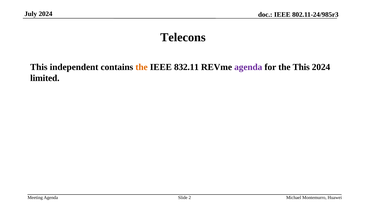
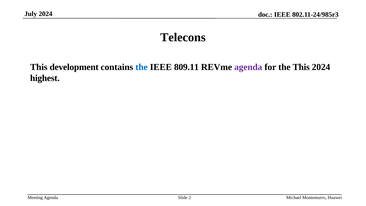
independent: independent -> development (74, 67)
the colour: orange -> blue (142, 67)
832.11: 832.11 -> 809.11 (186, 67)
limited: limited -> highest (45, 78)
